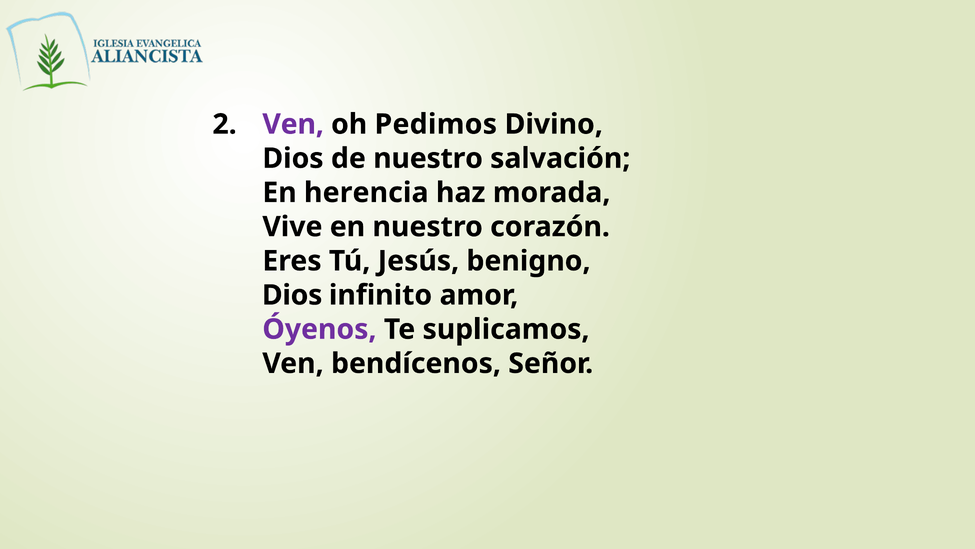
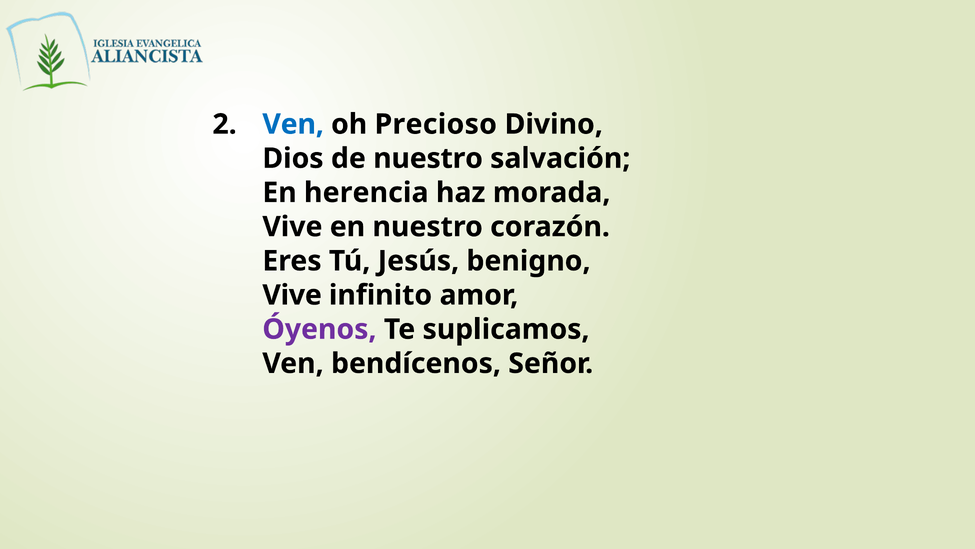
Ven colour: purple -> blue (293, 124)
Pedimos: Pedimos -> Precioso (436, 124)
Dios: Dios -> Vive (292, 295)
